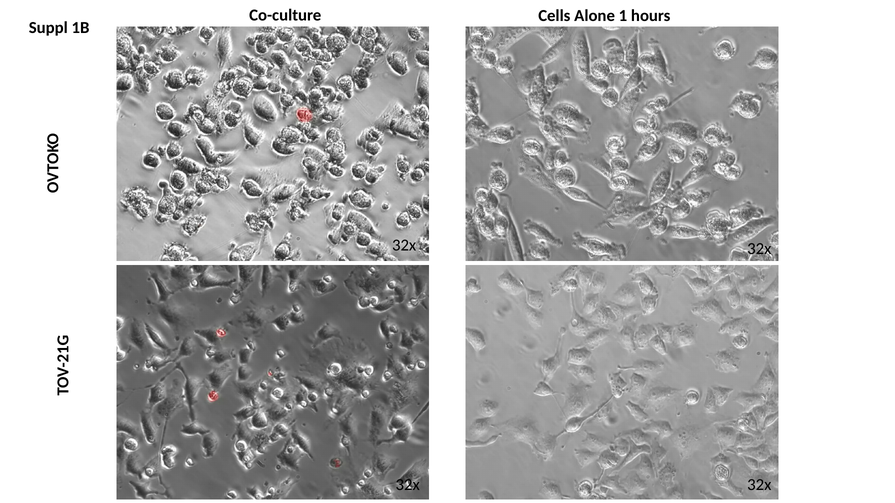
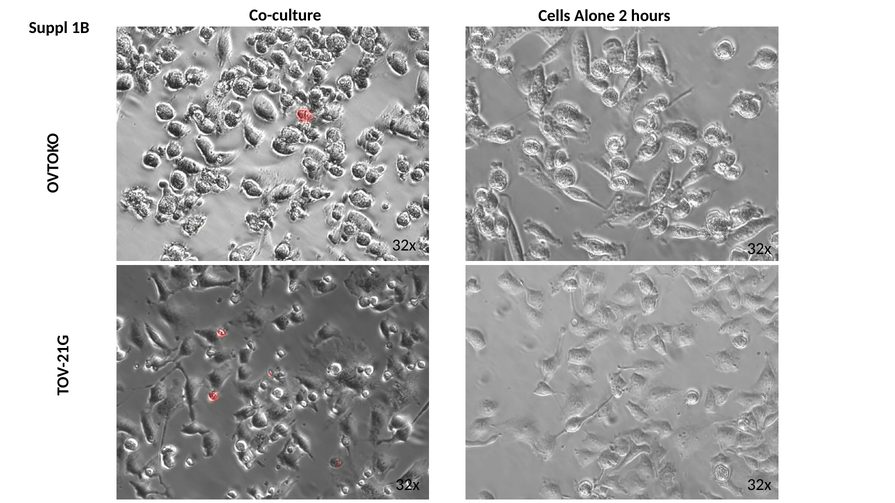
Alone 1: 1 -> 2 (623, 16)
